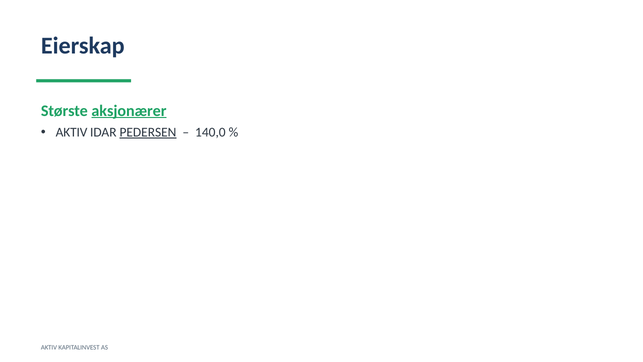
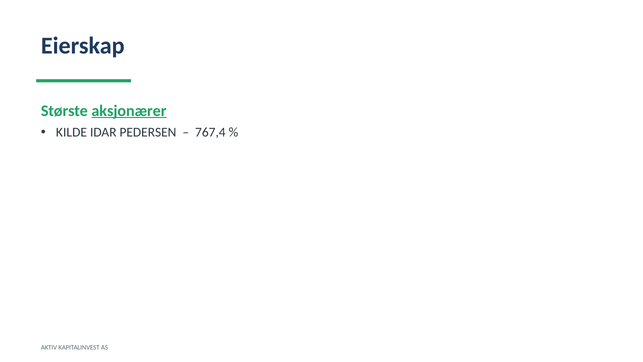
AKTIV: AKTIV -> KILDE (71, 132)
PEDERSEN underline: present -> none (148, 132)
140,0: 140,0 -> 767,4 (210, 132)
